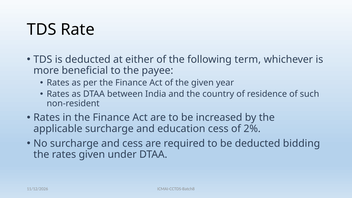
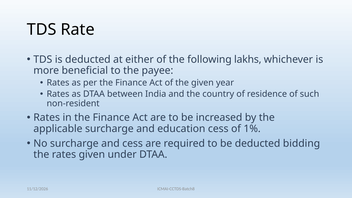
term: term -> lakhs (248, 60)
2%: 2% -> 1% (252, 129)
